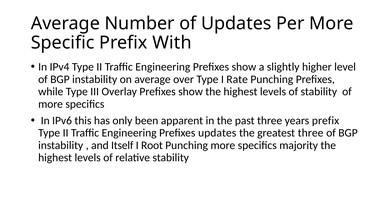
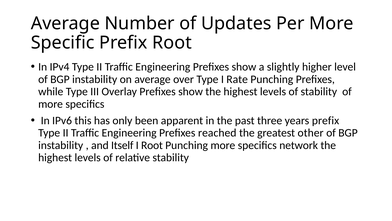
Prefix With: With -> Root (172, 43)
Prefixes updates: updates -> reached (217, 133)
greatest three: three -> other (311, 133)
majority: majority -> network (299, 145)
